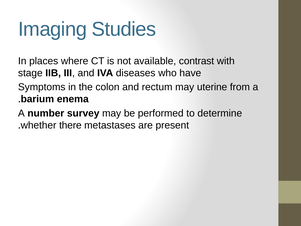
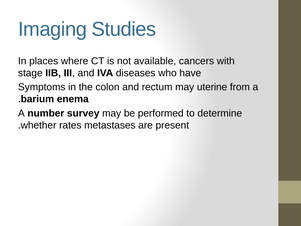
contrast: contrast -> cancers (196, 61)
there: there -> rates (70, 125)
